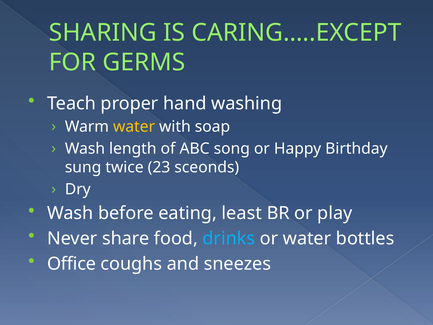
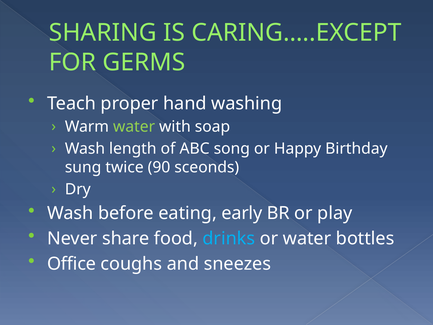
water colour: yellow -> light green (134, 127)
23: 23 -> 90 (159, 167)
least: least -> early (242, 213)
